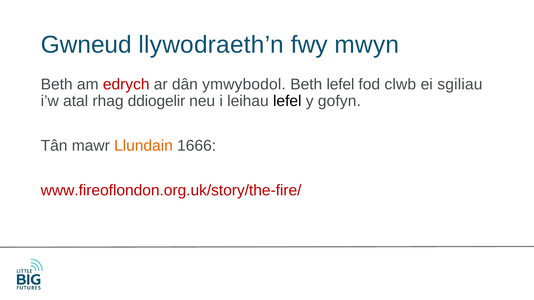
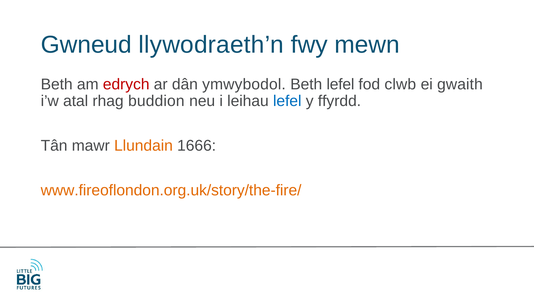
mwyn: mwyn -> mewn (367, 45)
sgiliau: sgiliau -> gwaith (460, 84)
ddiogelir: ddiogelir -> buddion (156, 101)
lefel colour: black -> blue (287, 101)
gofyn: gofyn -> ffyrdd (339, 101)
www.fireoflondon.org.uk/story/the-fire/ colour: red -> orange (171, 191)
